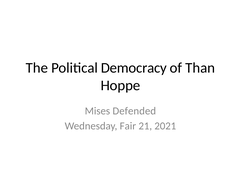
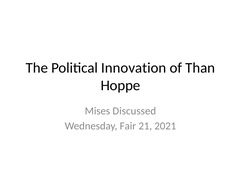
Democracy: Democracy -> Innovation (134, 68)
Defended: Defended -> Discussed (134, 111)
